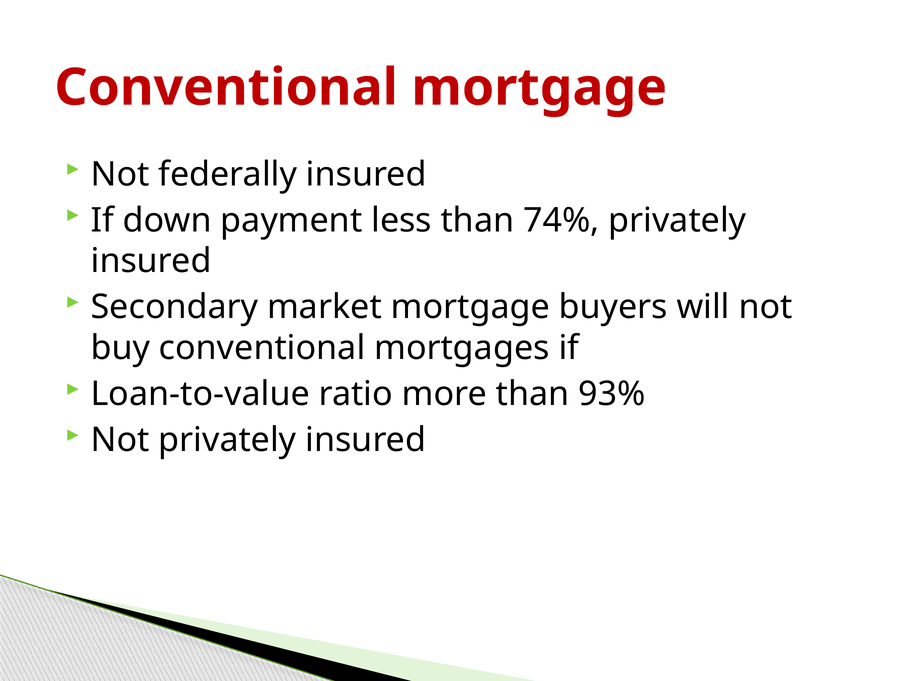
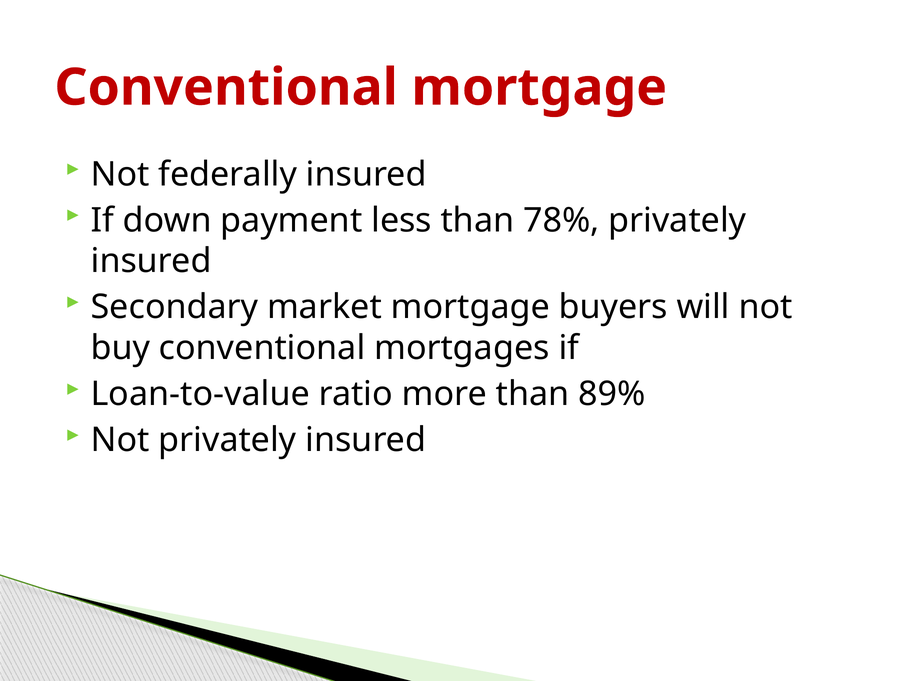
74%: 74% -> 78% (561, 221)
93%: 93% -> 89% (612, 394)
